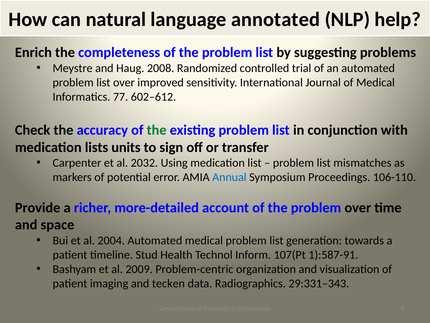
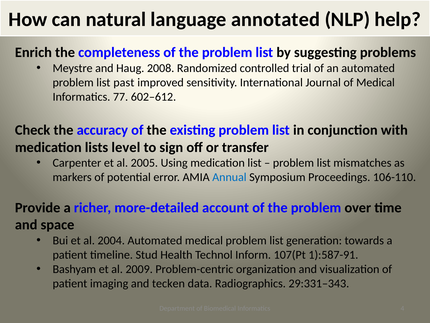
list over: over -> past (124, 82)
the colour: green -> black (157, 130)
units: units -> level (126, 147)
2032: 2032 -> 2005 (144, 163)
